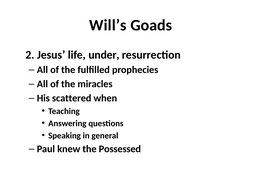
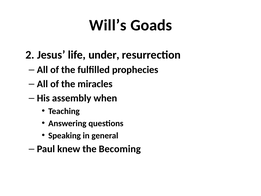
scattered: scattered -> assembly (72, 98)
Possessed: Possessed -> Becoming (120, 149)
